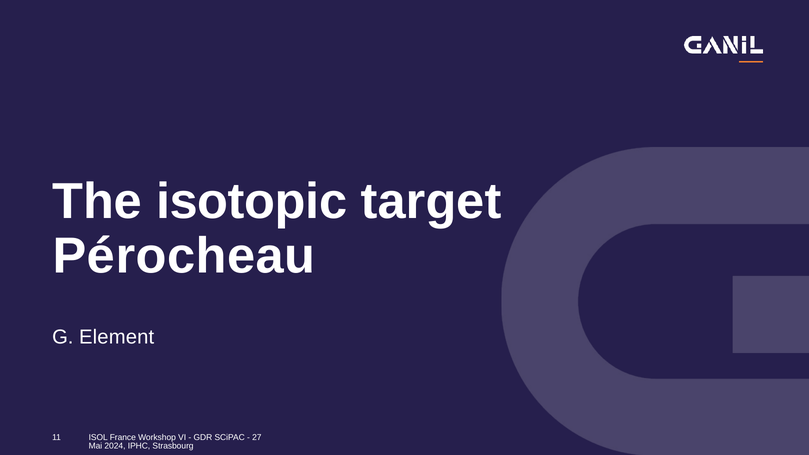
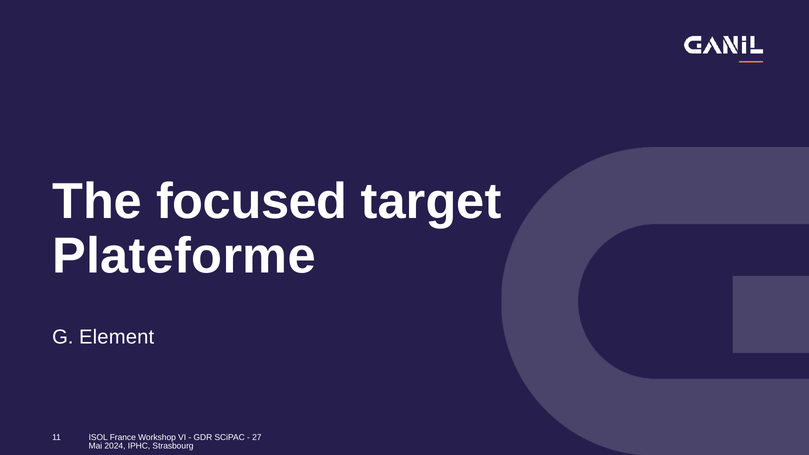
isotopic: isotopic -> focused (252, 202)
Pérocheau: Pérocheau -> Plateforme (184, 256)
